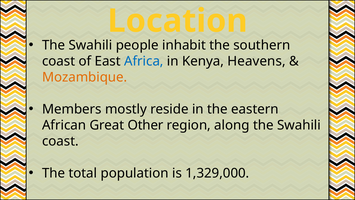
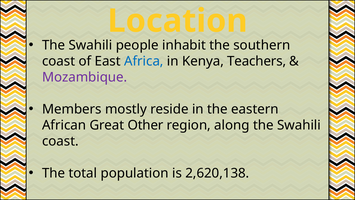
Heavens: Heavens -> Teachers (257, 61)
Mozambique colour: orange -> purple (85, 77)
1,329,000: 1,329,000 -> 2,620,138 (217, 173)
